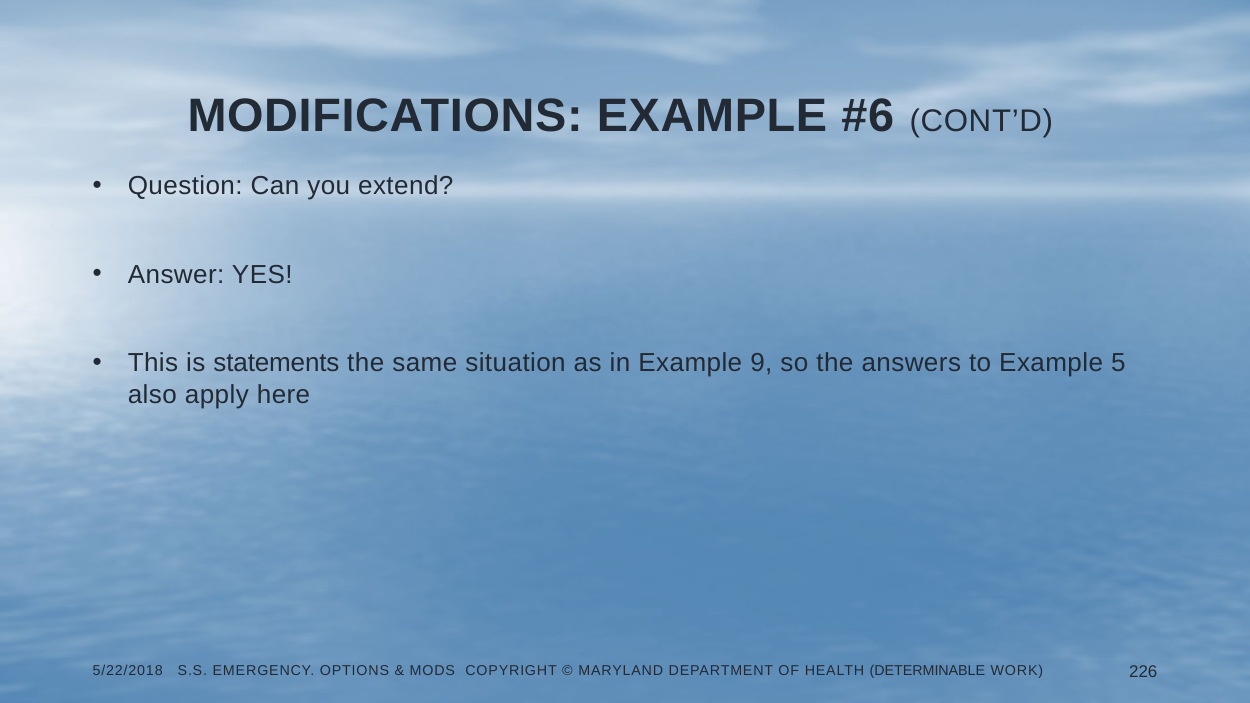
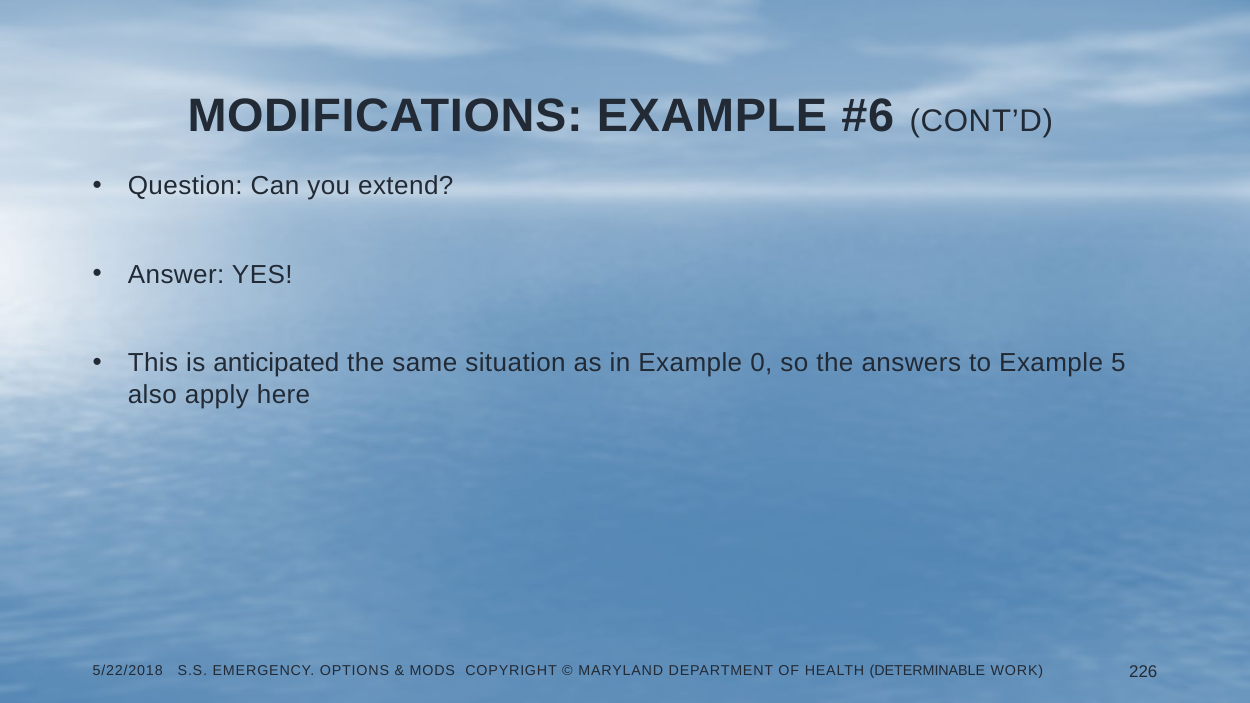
statements: statements -> anticipated (276, 363)
9: 9 -> 0 (761, 363)
